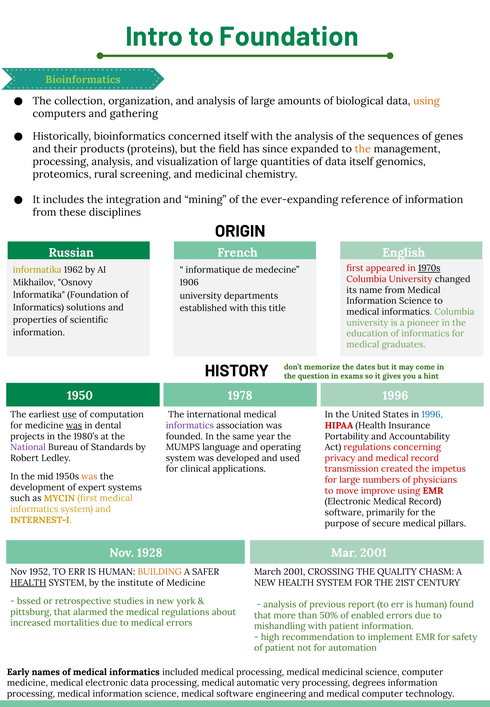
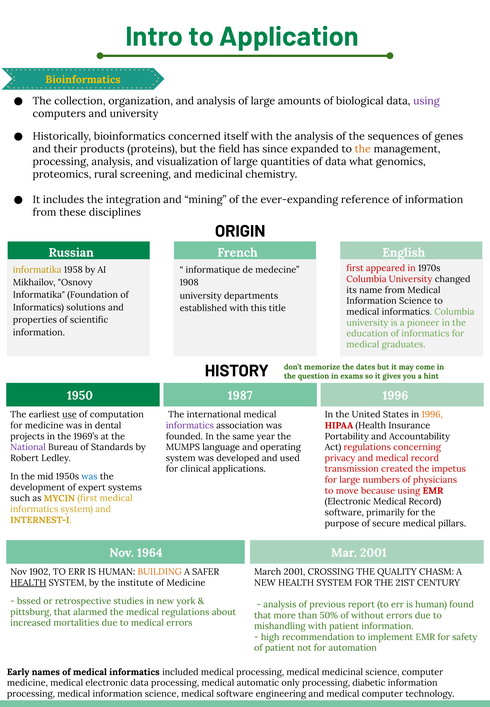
to Foundation: Foundation -> Application (289, 37)
Bioinformatics colour: light green -> yellow (83, 80)
using colour: orange -> purple (426, 101)
and gathering: gathering -> university (134, 114)
data itself: itself -> what (361, 162)
1970s underline: present -> none (429, 269)
1962: 1962 -> 1958 (73, 270)
1906: 1906 -> 1908 (189, 283)
1978: 1978 -> 1987 (240, 396)
1996 colour: blue -> orange (432, 415)
was underline: present -> none (74, 426)
1980’s: 1980’s -> 1969’s (86, 437)
was colour: orange -> blue (89, 477)
improve: improve -> because (378, 491)
1928: 1928 -> 1964 (150, 553)
1952: 1952 -> 1902 (40, 572)
enabled: enabled -> without (368, 616)
very: very -> only (291, 684)
degrees: degrees -> diabetic (369, 684)
